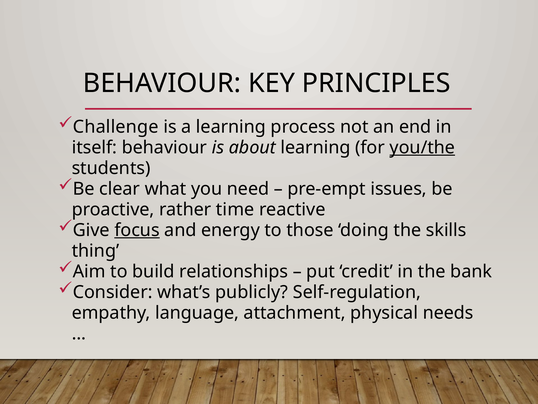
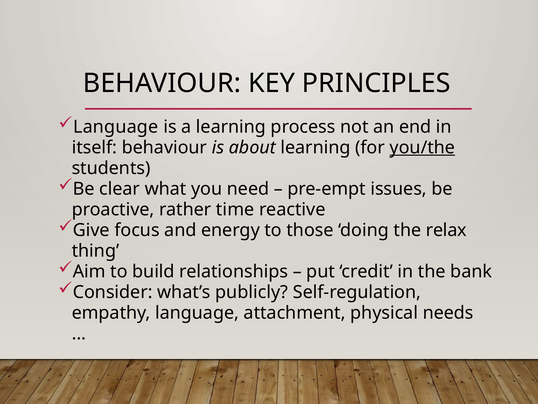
Challenge: Challenge -> Language (116, 127)
focus underline: present -> none (137, 230)
skills: skills -> relax (446, 230)
